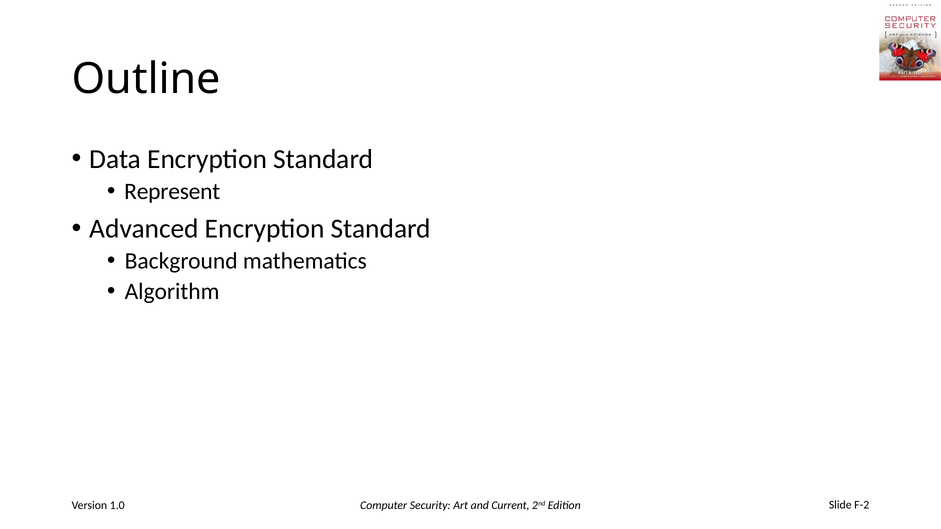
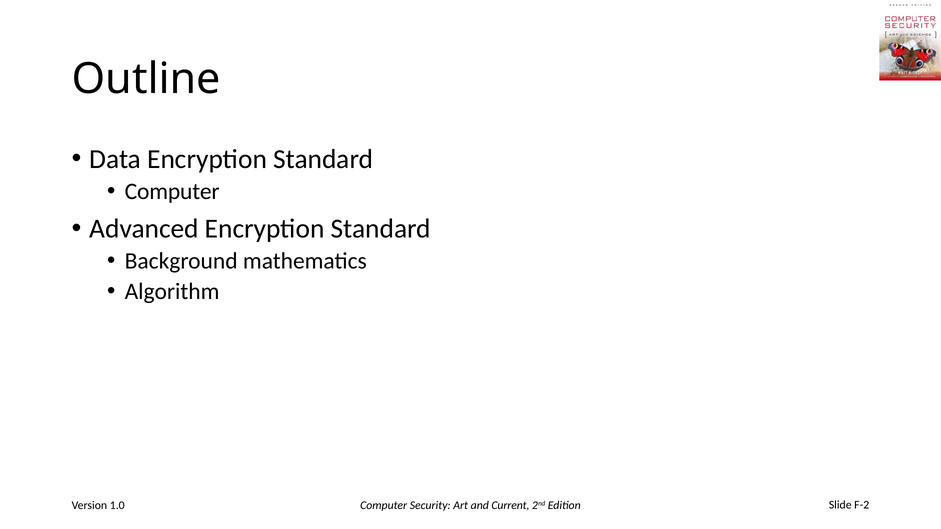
Represent: Represent -> Computer (172, 192)
